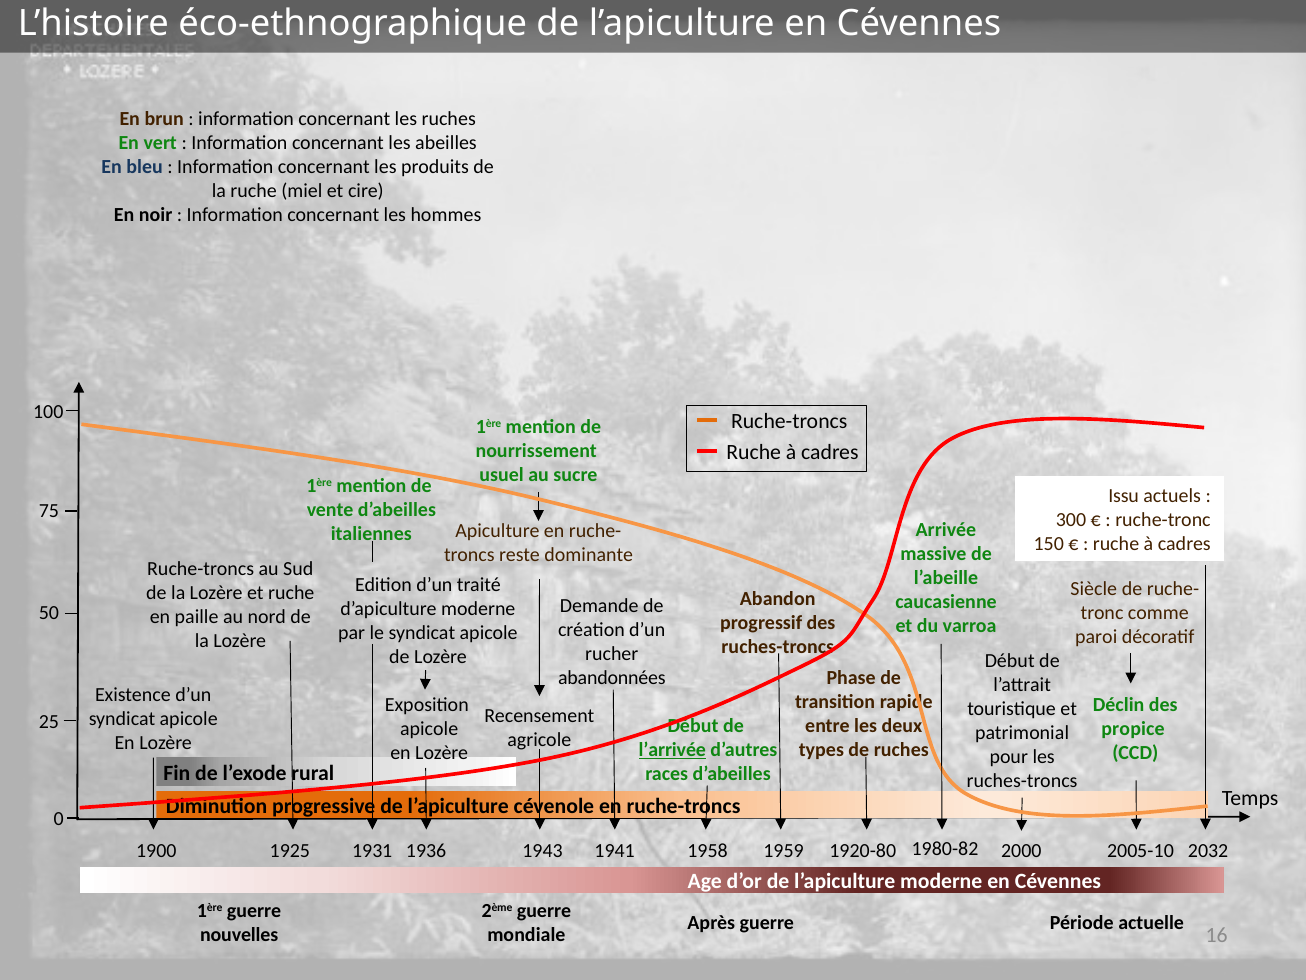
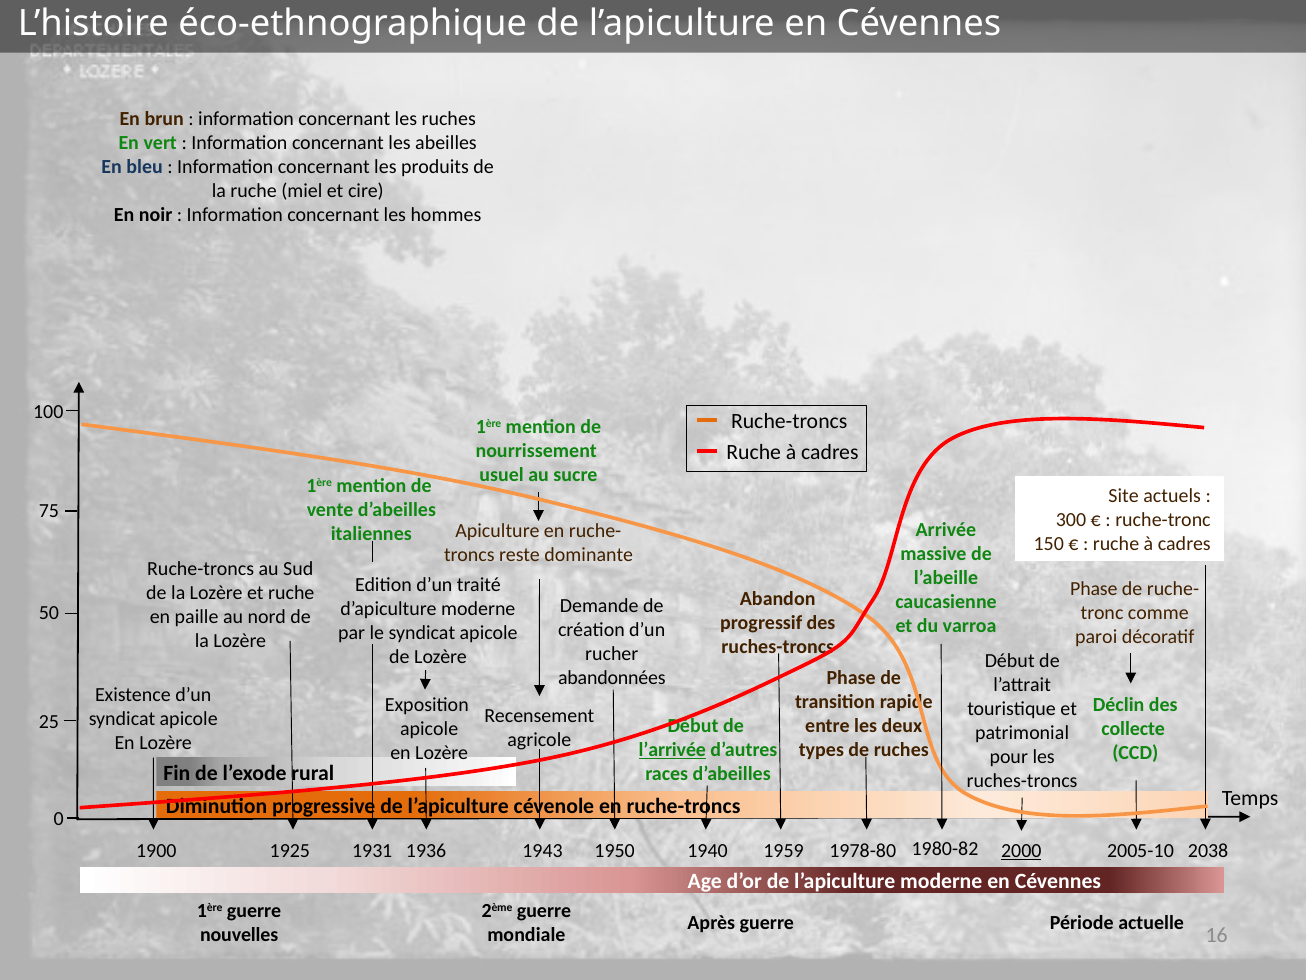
Issu: Issu -> Site (1124, 496)
Siècle: Siècle -> Phase (1094, 588)
propice: propice -> collecte (1133, 729)
1941: 1941 -> 1950 (615, 850)
1958: 1958 -> 1940 (708, 850)
1920-80: 1920-80 -> 1978-80 (863, 850)
2000 underline: none -> present (1021, 850)
2032: 2032 -> 2038 (1208, 850)
